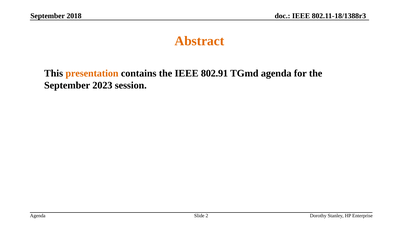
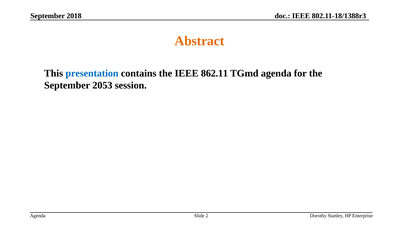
presentation colour: orange -> blue (92, 73)
802.91: 802.91 -> 862.11 (214, 73)
2023: 2023 -> 2053 (102, 85)
